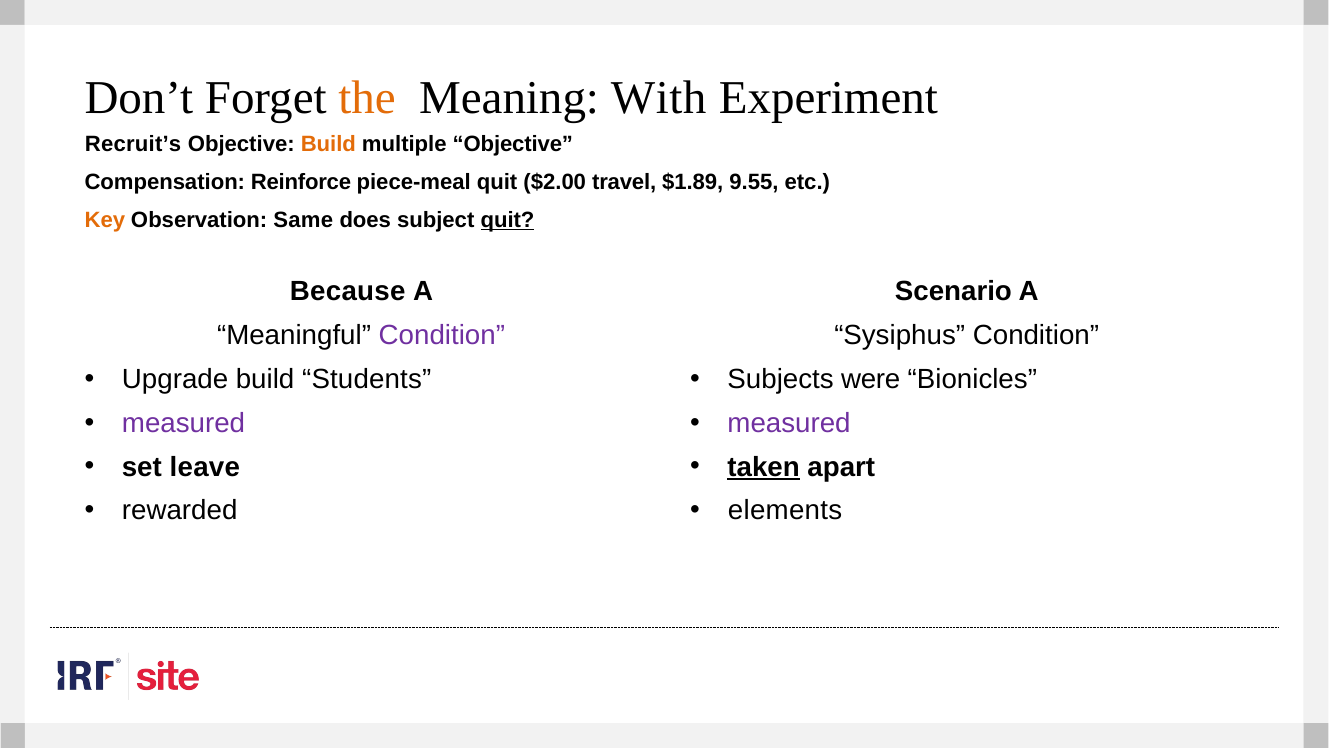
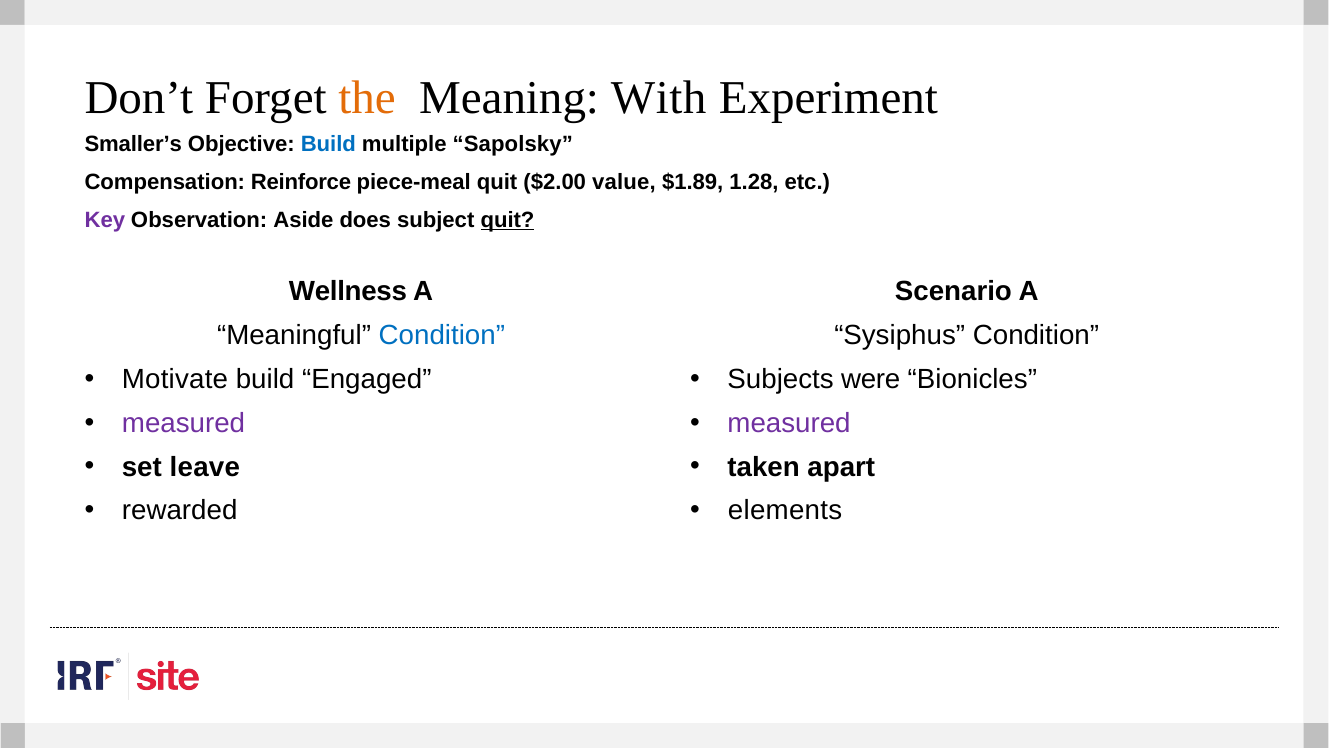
Recruit’s: Recruit’s -> Smaller’s (133, 144)
Build colour: orange -> blue (328, 144)
multiple Objective: Objective -> Sapolsky (513, 144)
travel: travel -> value (624, 182)
9.55: 9.55 -> 1.28 (754, 182)
Key colour: orange -> purple (105, 220)
Same: Same -> Aside (303, 220)
Because: Because -> Wellness (348, 291)
Condition colour: purple -> blue (442, 335)
Upgrade: Upgrade -> Motivate (175, 379)
Students: Students -> Engaged (367, 379)
taken underline: present -> none (764, 467)
